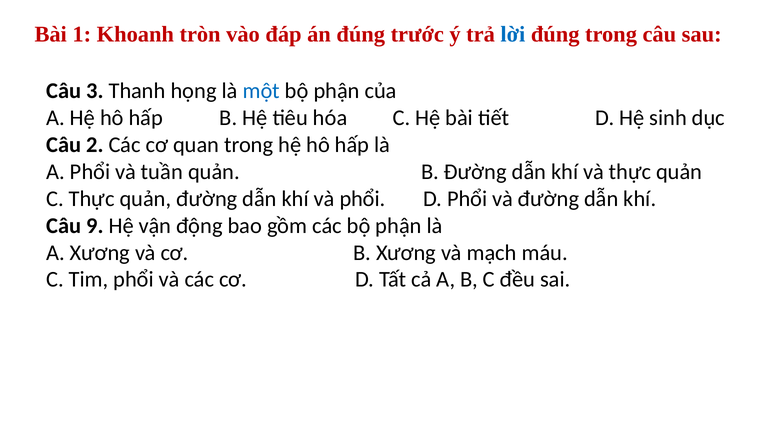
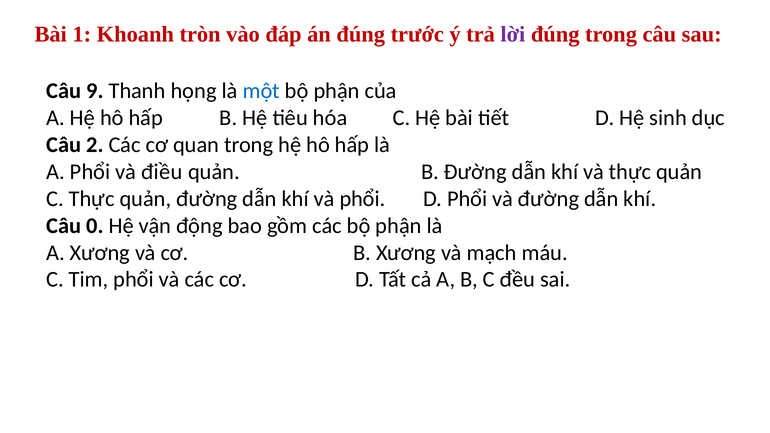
lời colour: blue -> purple (513, 34)
3: 3 -> 9 (95, 91)
tuần: tuần -> điều (162, 172)
9: 9 -> 0 (95, 226)
